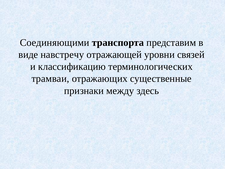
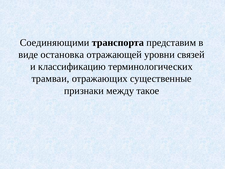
навстречу: навстречу -> остановка (62, 55)
здесь: здесь -> такое (148, 91)
